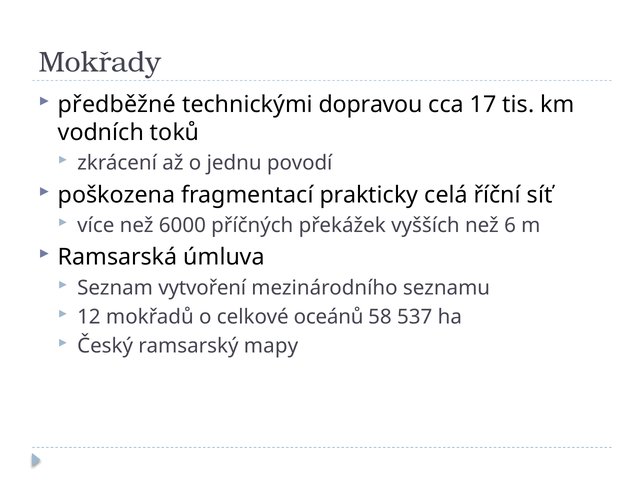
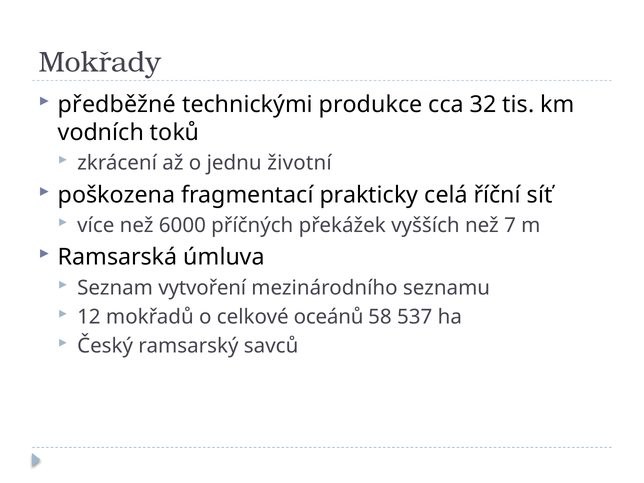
dopravou: dopravou -> produkce (371, 105)
17: 17 -> 32 (483, 105)
povodí: povodí -> životní (300, 163)
6: 6 -> 7 (510, 225)
mapy: mapy -> savců (271, 346)
